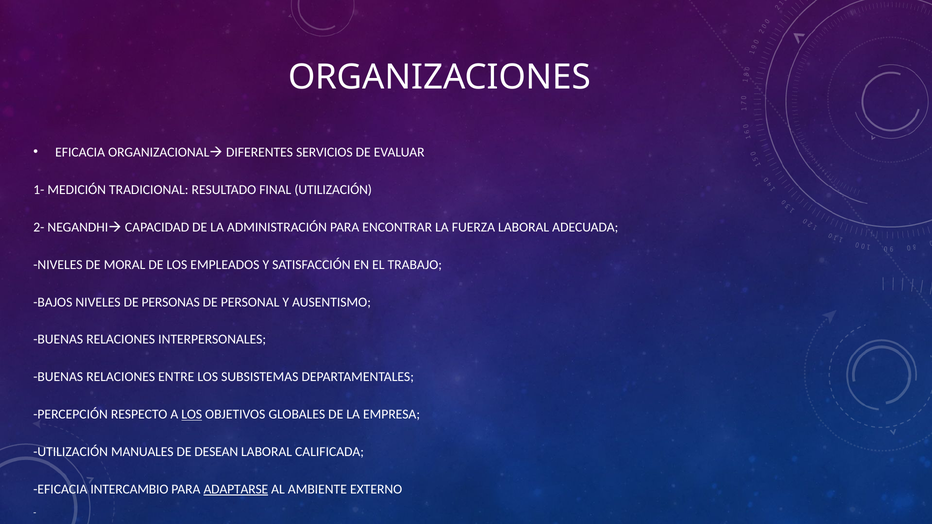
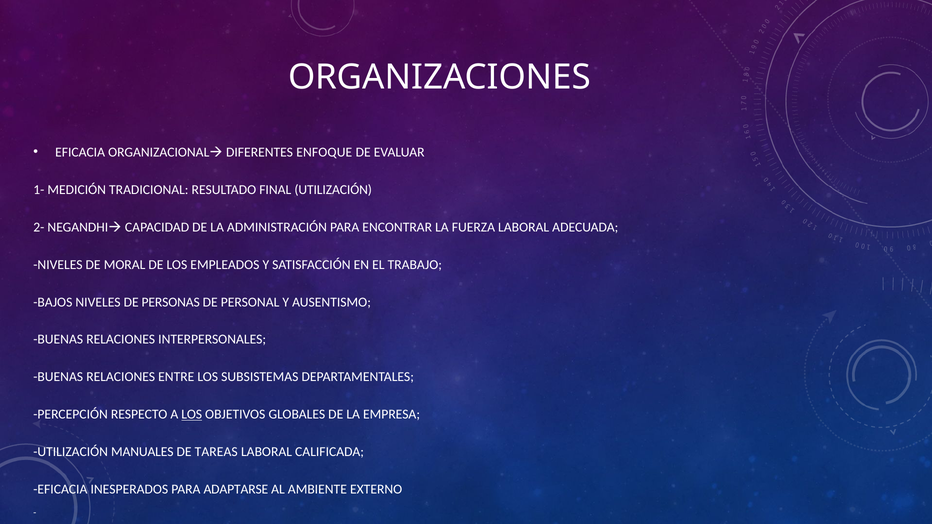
SERVICIOS: SERVICIOS -> ENFOQUE (324, 152)
DESEAN: DESEAN -> TAREAS (216, 452)
INTERCAMBIO: INTERCAMBIO -> INESPERADOS (129, 489)
ADAPTARSE underline: present -> none (236, 489)
